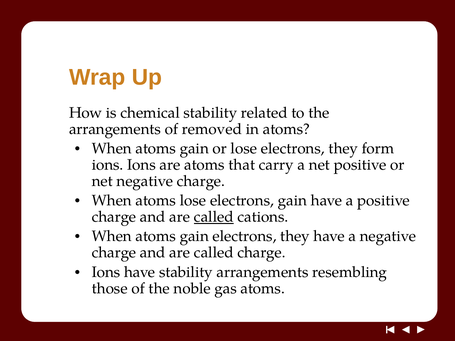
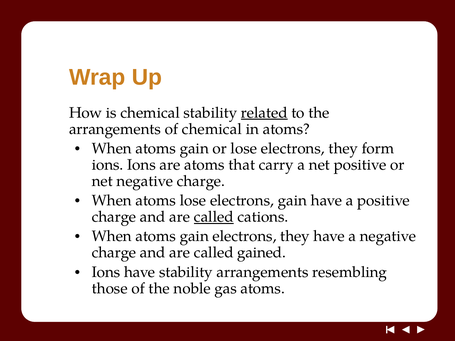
related underline: none -> present (264, 113)
of removed: removed -> chemical (212, 129)
called charge: charge -> gained (262, 253)
